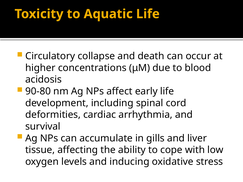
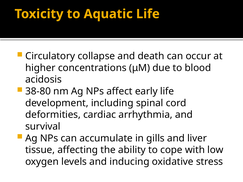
90-80: 90-80 -> 38-80 (38, 91)
